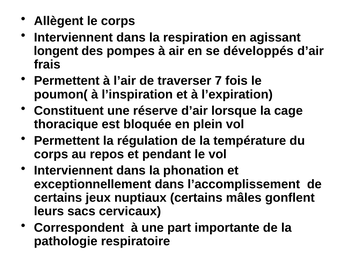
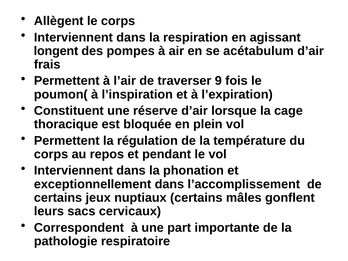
développés: développés -> acétabulum (258, 51)
7: 7 -> 9 (218, 81)
